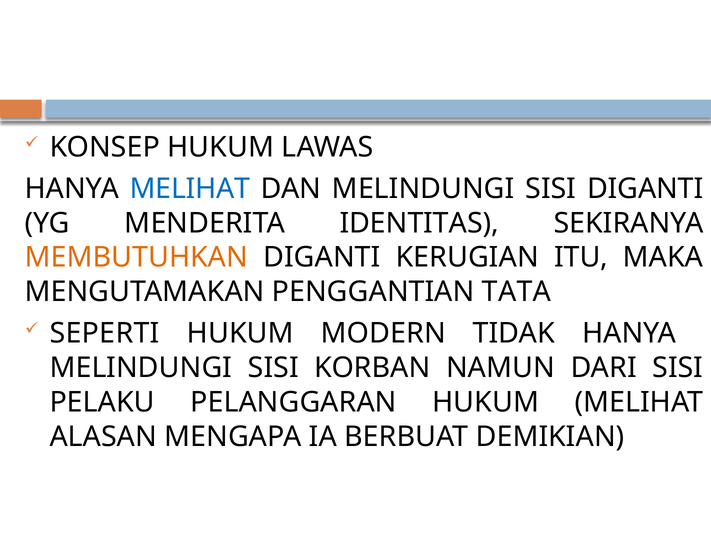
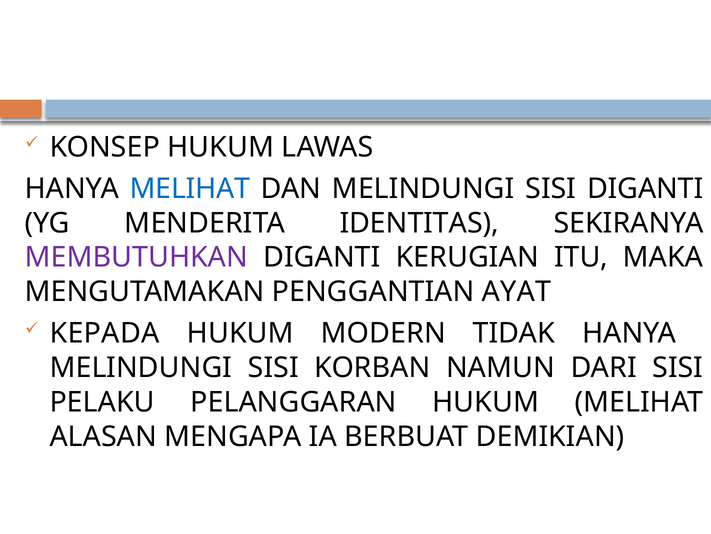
MEMBUTUHKAN colour: orange -> purple (136, 257)
TATA: TATA -> AYAT (516, 292)
SEPERTI: SEPERTI -> KEPADA (105, 333)
